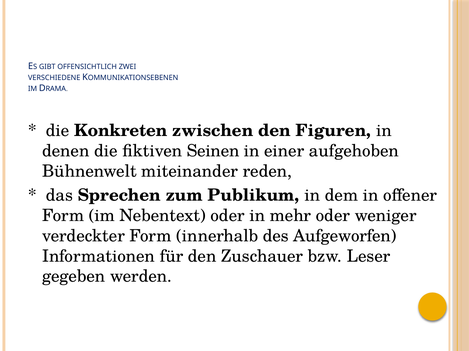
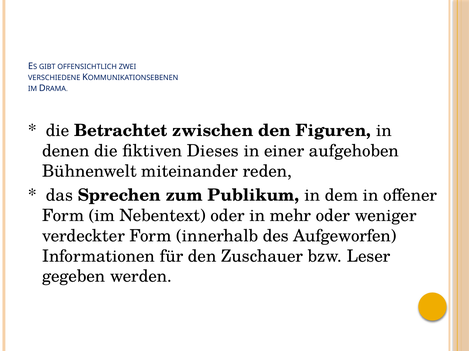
Konkreten: Konkreten -> Betrachtet (121, 131)
Seinen: Seinen -> Dieses (213, 151)
